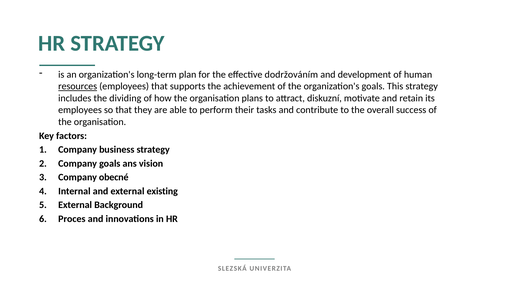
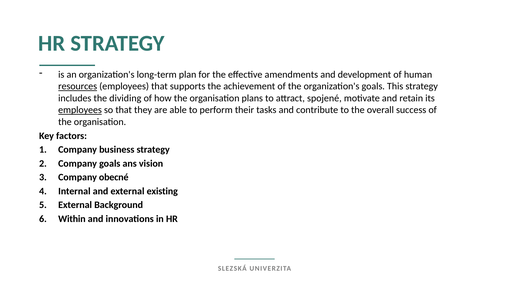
dodržováním: dodržováním -> amendments (291, 75)
diskuzní: diskuzní -> spojené (324, 98)
employees underline: none -> present (80, 110)
Proces: Proces -> Within (72, 219)
